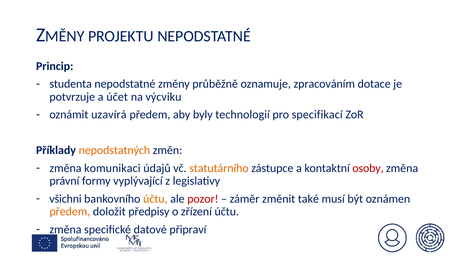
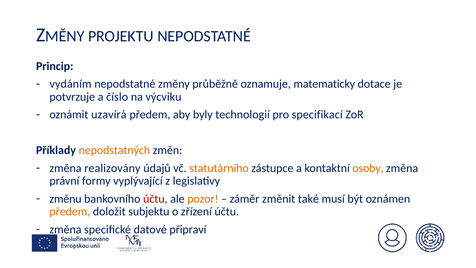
studenta: studenta -> vydáním (71, 84)
zpracováním: zpracováním -> matematicky (324, 84)
účet: účet -> číslo (117, 97)
komunikaci: komunikaci -> realizovány (112, 168)
osoby colour: red -> orange (368, 168)
všichni: všichni -> změnu (65, 199)
účtu colour: orange -> red (155, 199)
pozor colour: red -> orange (203, 199)
předpisy: předpisy -> subjektu (149, 212)
